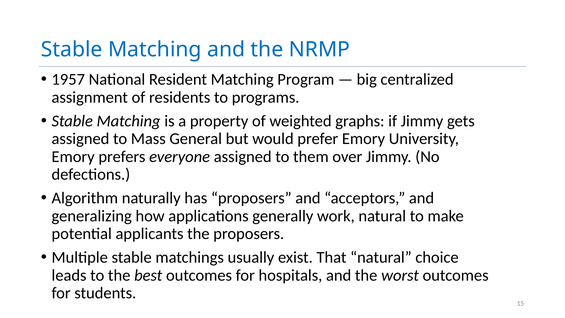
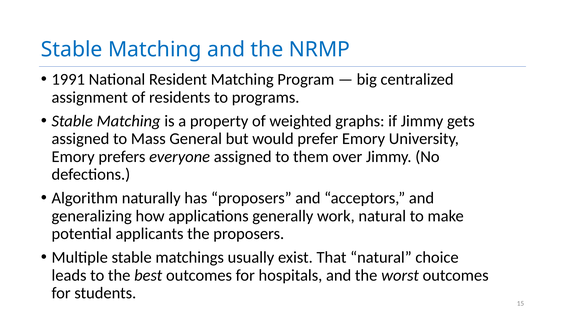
1957: 1957 -> 1991 (68, 79)
